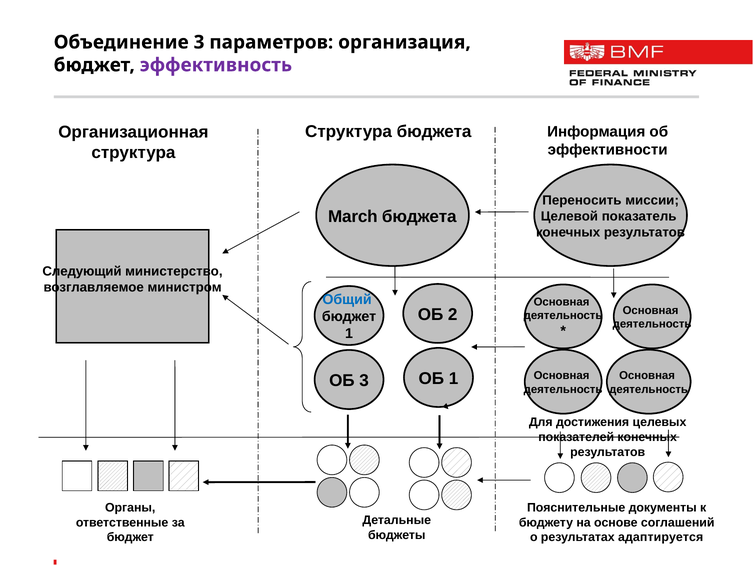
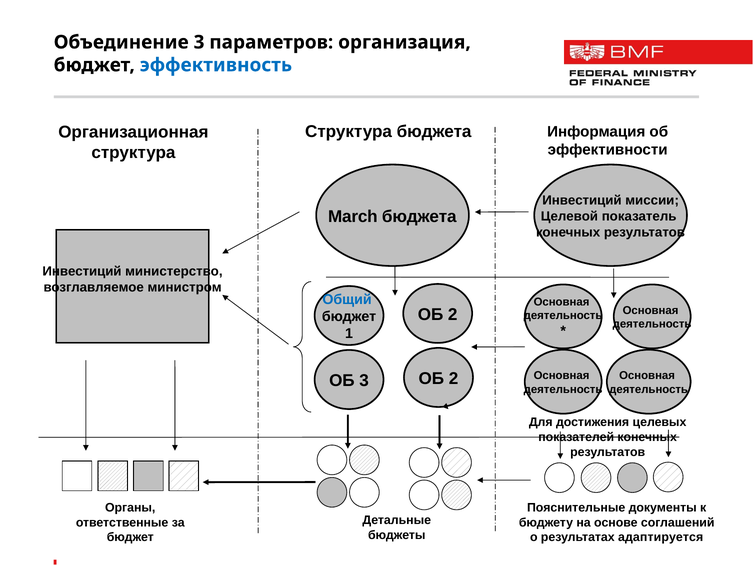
эффективность colour: purple -> blue (216, 65)
Переносить: Переносить -> Инвестиций (582, 200)
Следующий: Следующий -> Инвестиций (82, 271)
3 ОБ 1: 1 -> 2 (454, 378)
